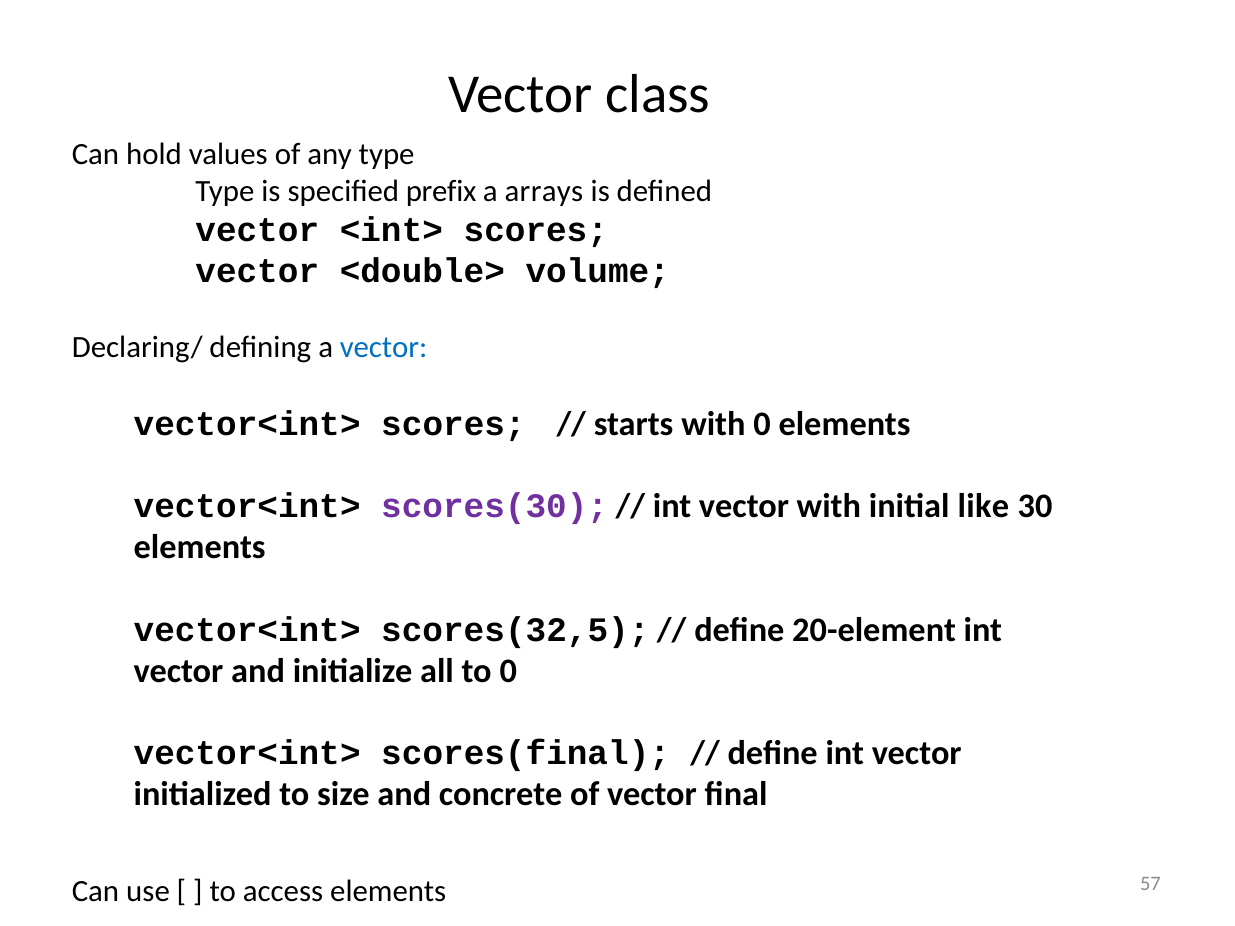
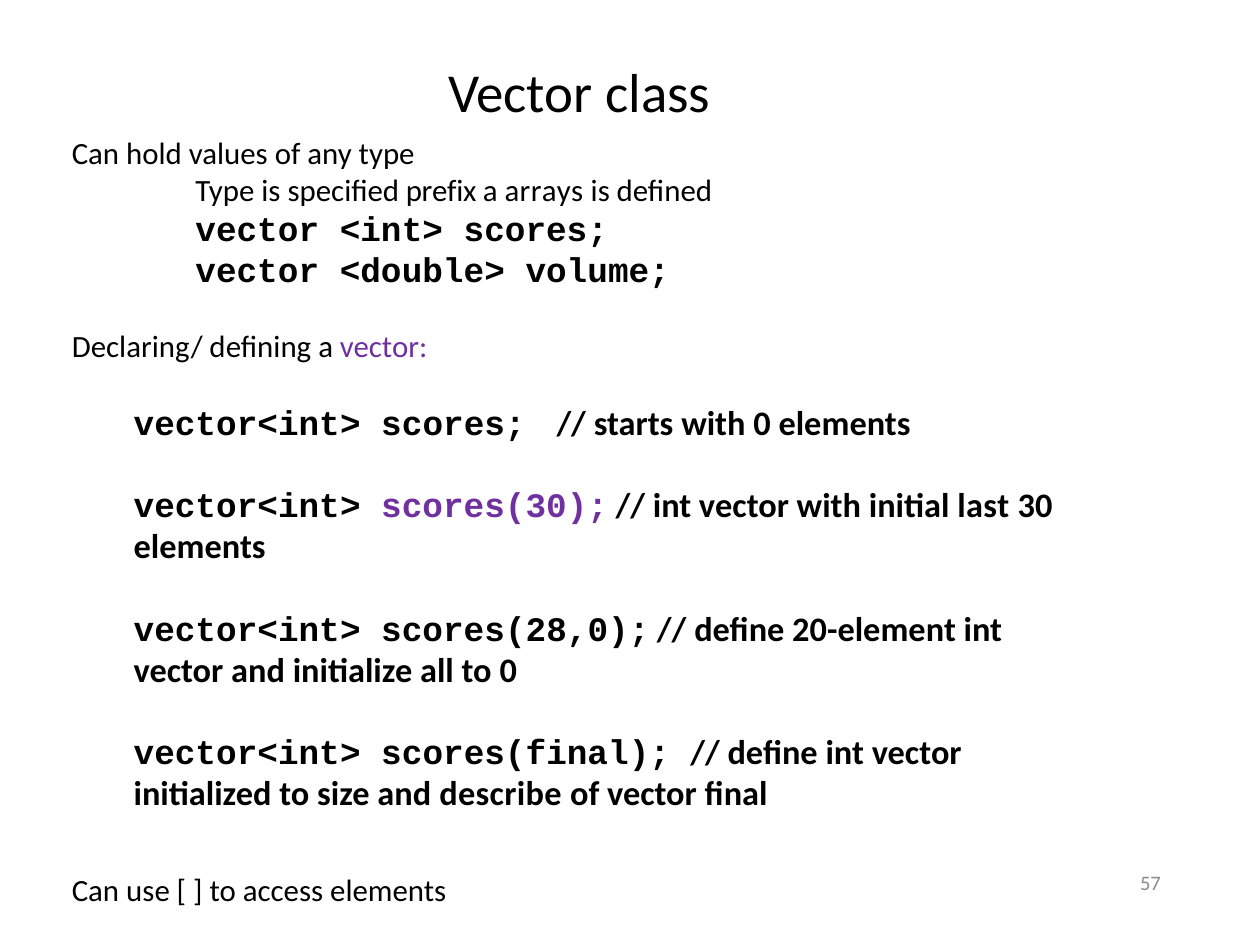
vector colour: blue -> purple (384, 348)
like: like -> last (983, 506)
scores(32,5: scores(32,5 -> scores(28,0 (515, 630)
concrete: concrete -> describe (500, 795)
